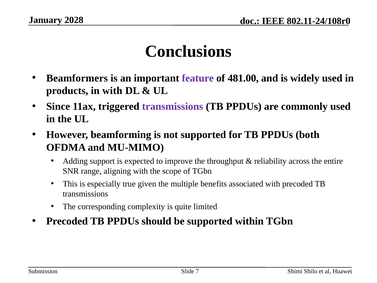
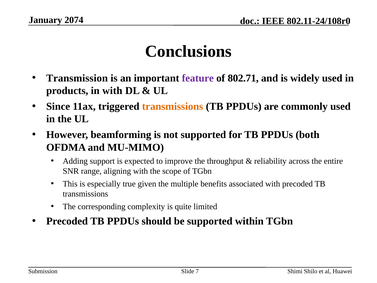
2028: 2028 -> 2074 (74, 20)
Beamformers: Beamformers -> Transmission (77, 78)
481.00: 481.00 -> 802.71 (243, 78)
transmissions colour: purple -> orange (173, 106)
